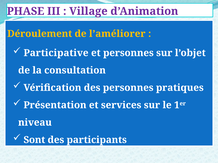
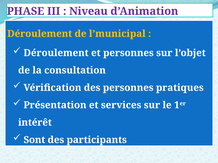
Village: Village -> Niveau (88, 11)
l’améliorer: l’améliorer -> l’municipal (117, 34)
Participative: Participative -> Déroulement (56, 53)
niveau: niveau -> intérêt (35, 123)
